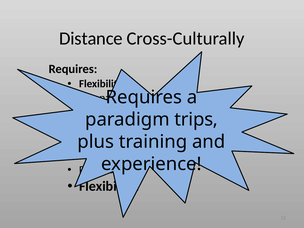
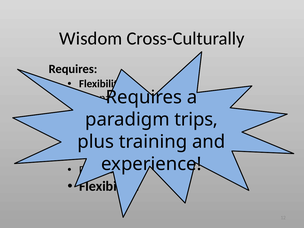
Distance: Distance -> Wisdom (91, 38)
